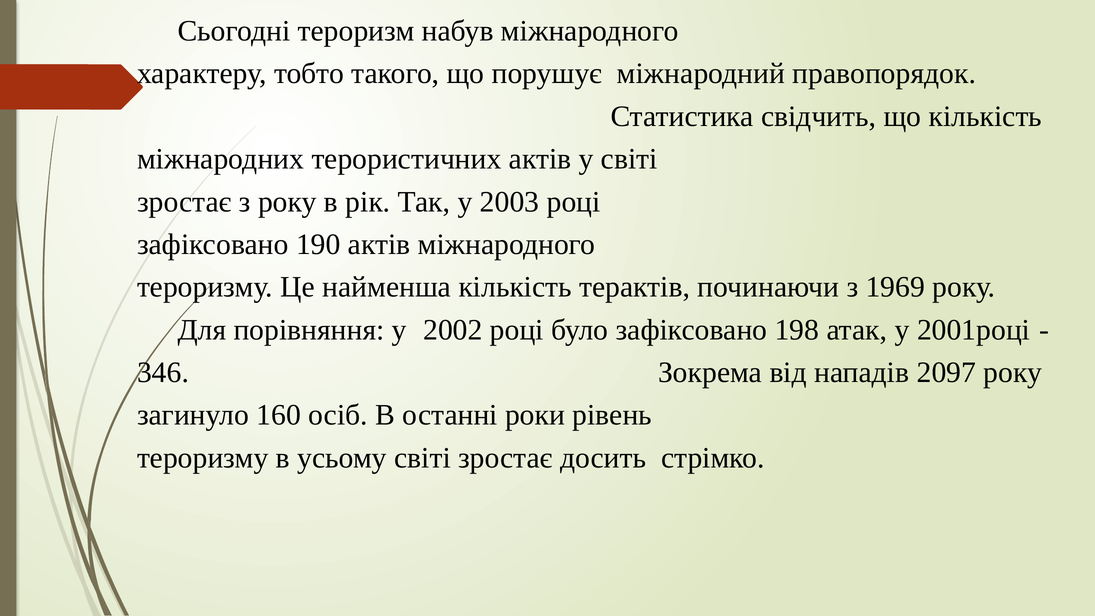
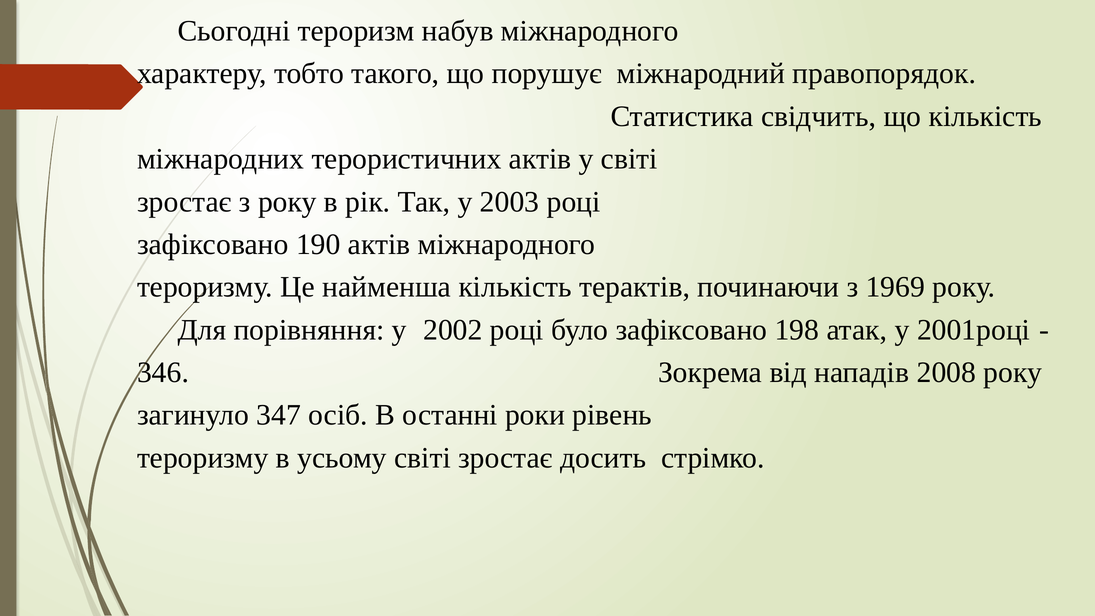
2097: 2097 -> 2008 (946, 372)
160: 160 -> 347 (279, 415)
